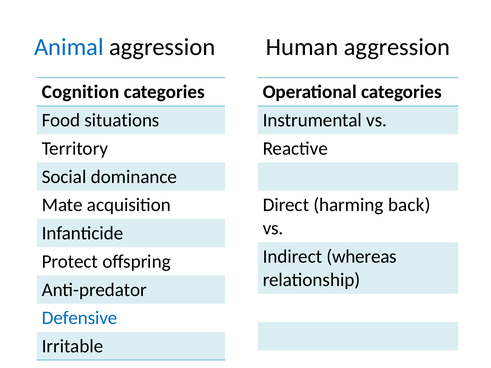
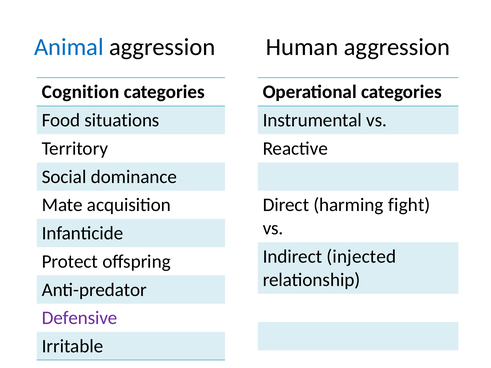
back: back -> fight (409, 205)
whereas: whereas -> injected (361, 257)
Defensive colour: blue -> purple (80, 318)
